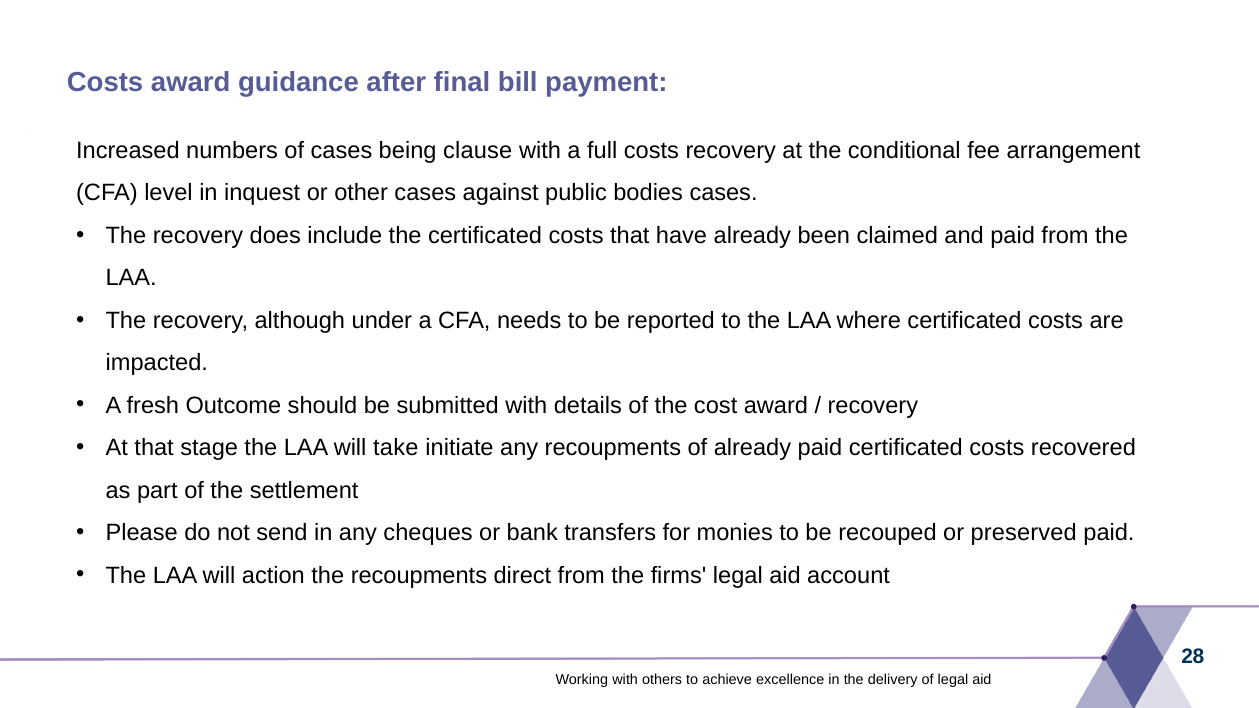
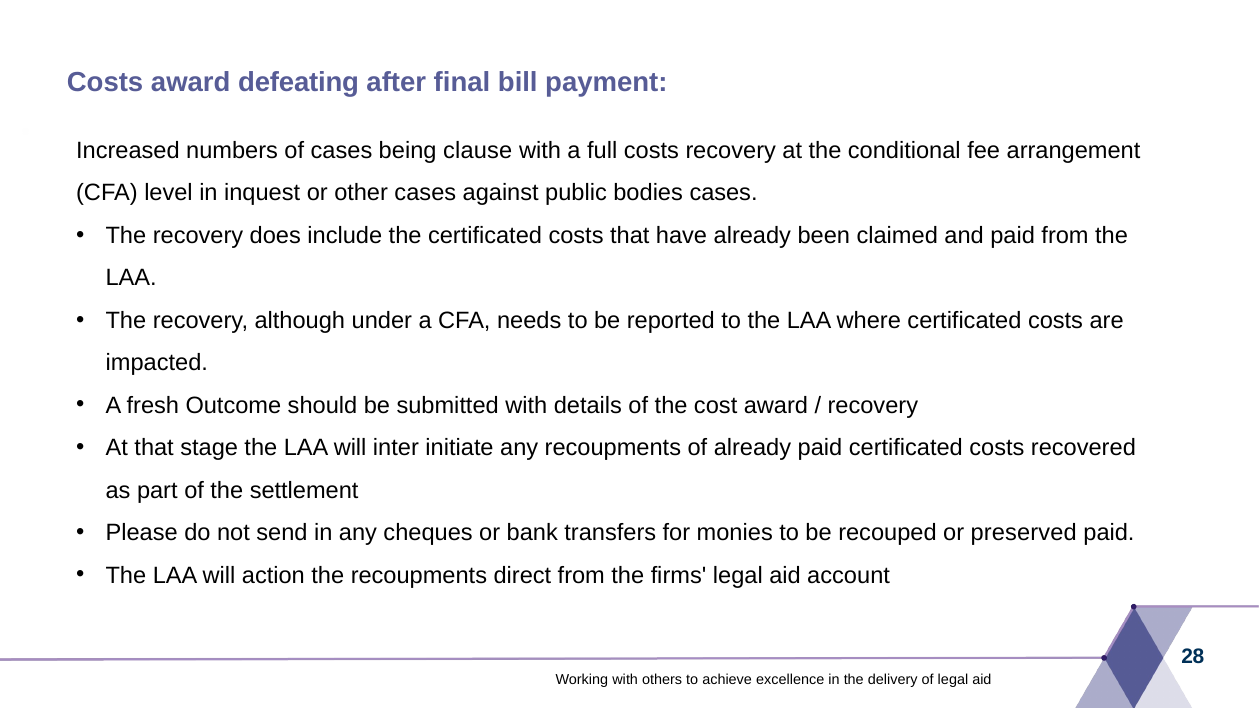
guidance: guidance -> defeating (299, 83)
take: take -> inter (396, 448)
